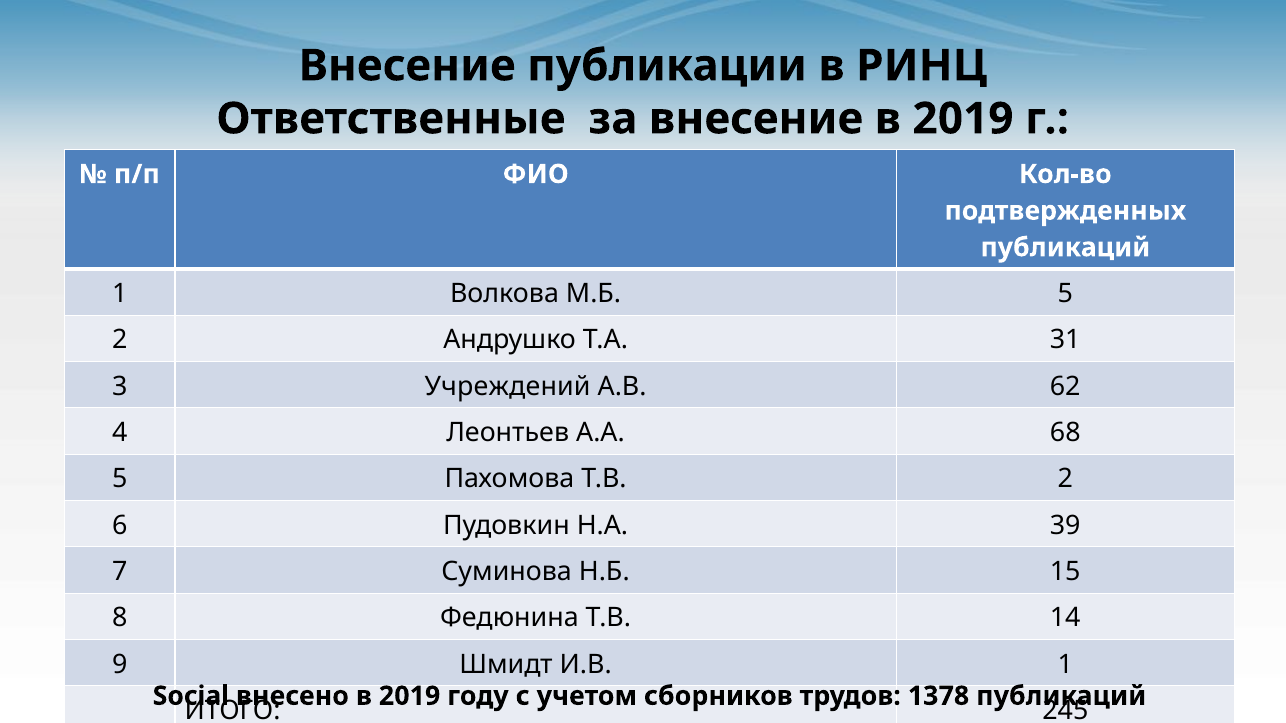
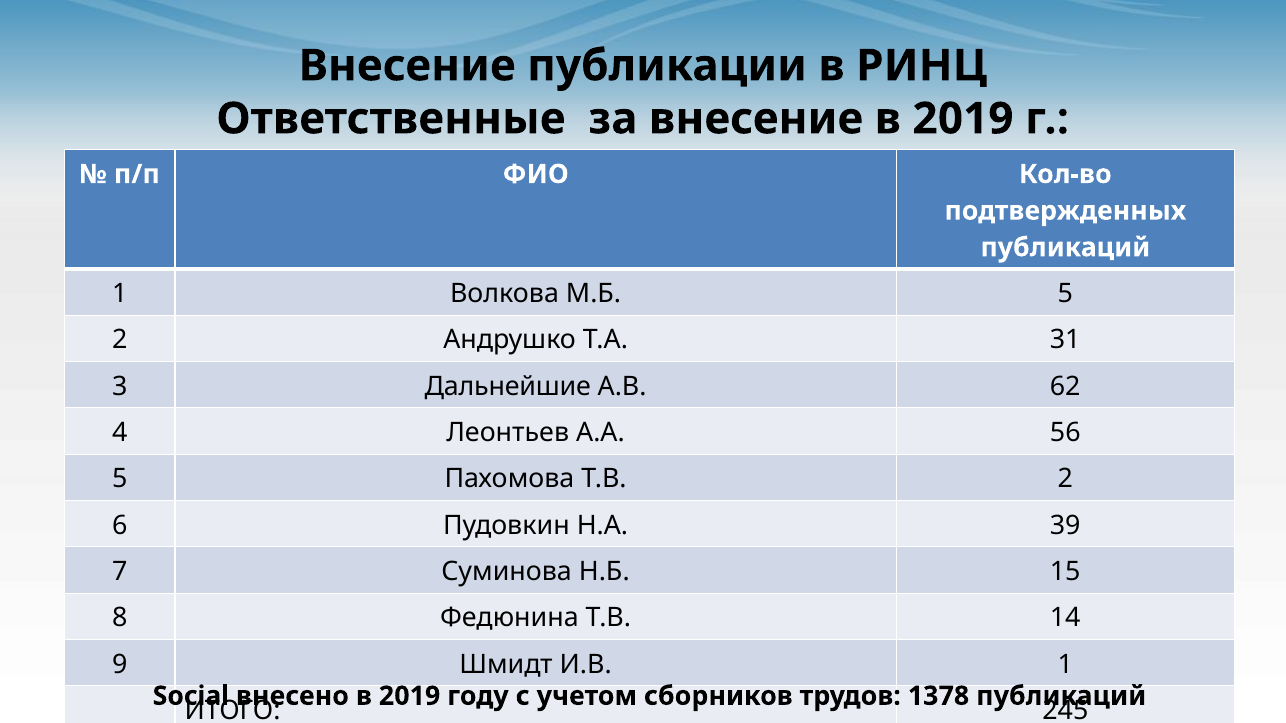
Учреждений: Учреждений -> Дальнейшие (508, 387)
68: 68 -> 56 (1065, 433)
